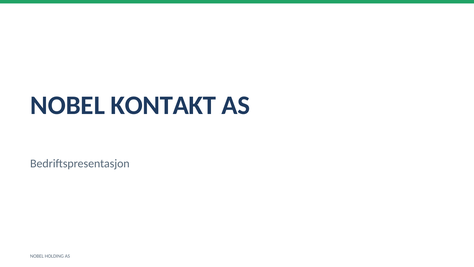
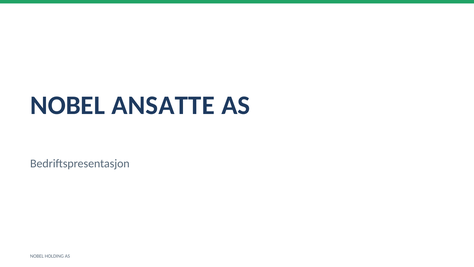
KONTAKT: KONTAKT -> ANSATTE (163, 105)
